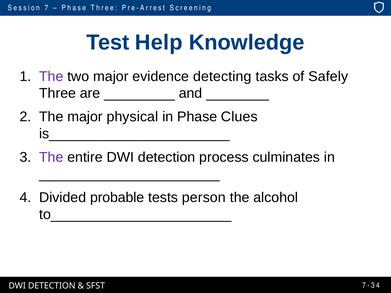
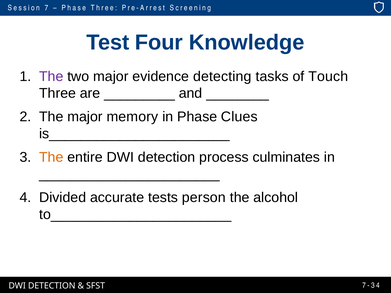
Help: Help -> Four (159, 43)
Safely: Safely -> Touch (328, 76)
physical: physical -> memory (132, 117)
The colour: purple -> orange (51, 157)
probable: probable -> accurate (117, 198)
